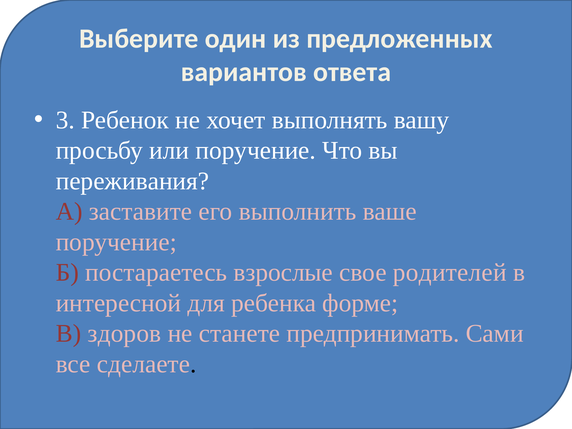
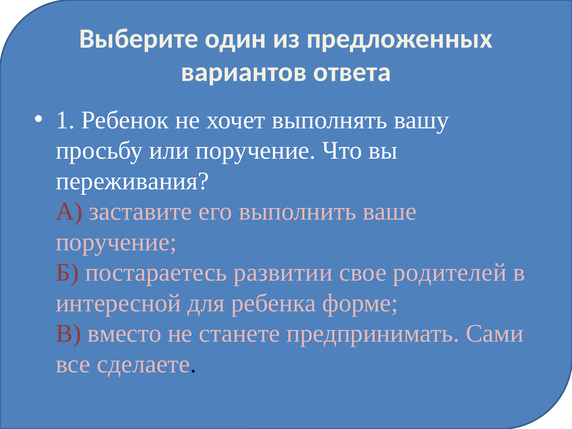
3: 3 -> 1 (65, 120)
взрослые: взрослые -> развитии (283, 273)
здоров: здоров -> вместо (124, 334)
